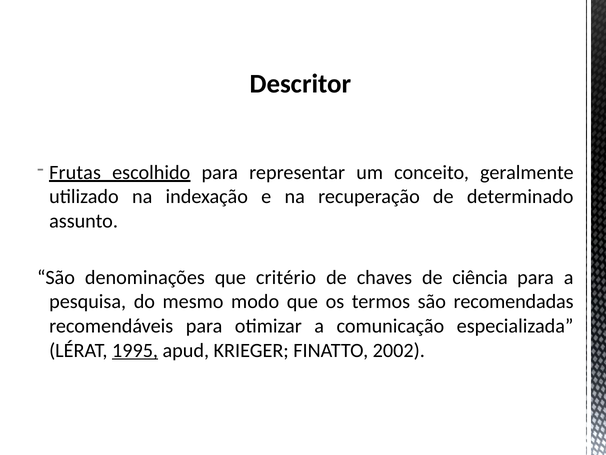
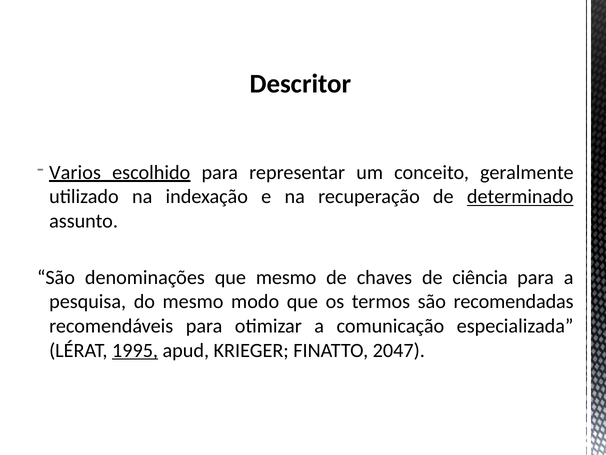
Frutas: Frutas -> Varios (75, 172)
determinado underline: none -> present (520, 196)
que critério: critério -> mesmo (286, 277)
2002: 2002 -> 2047 (399, 350)
